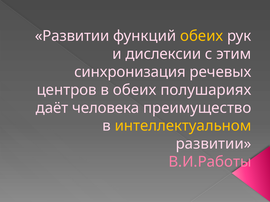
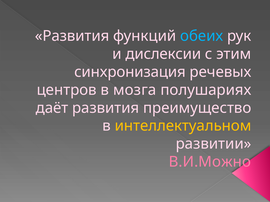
Развитии: Развитии -> Развития (72, 36)
обеих colour: yellow -> light blue (202, 36)
в обеих: обеих -> мозга (135, 90)
даёт человека: человека -> развития (106, 108)
В.И.Работы: В.И.Работы -> В.И.Можно (210, 162)
